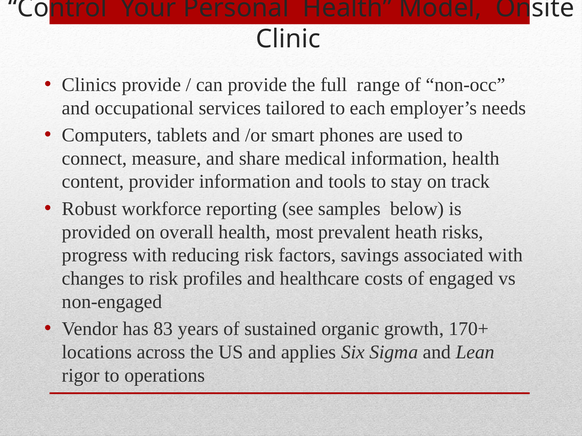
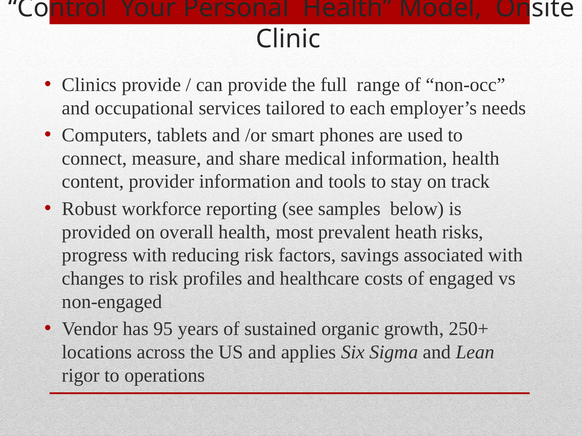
83: 83 -> 95 (163, 329)
170+: 170+ -> 250+ (469, 329)
